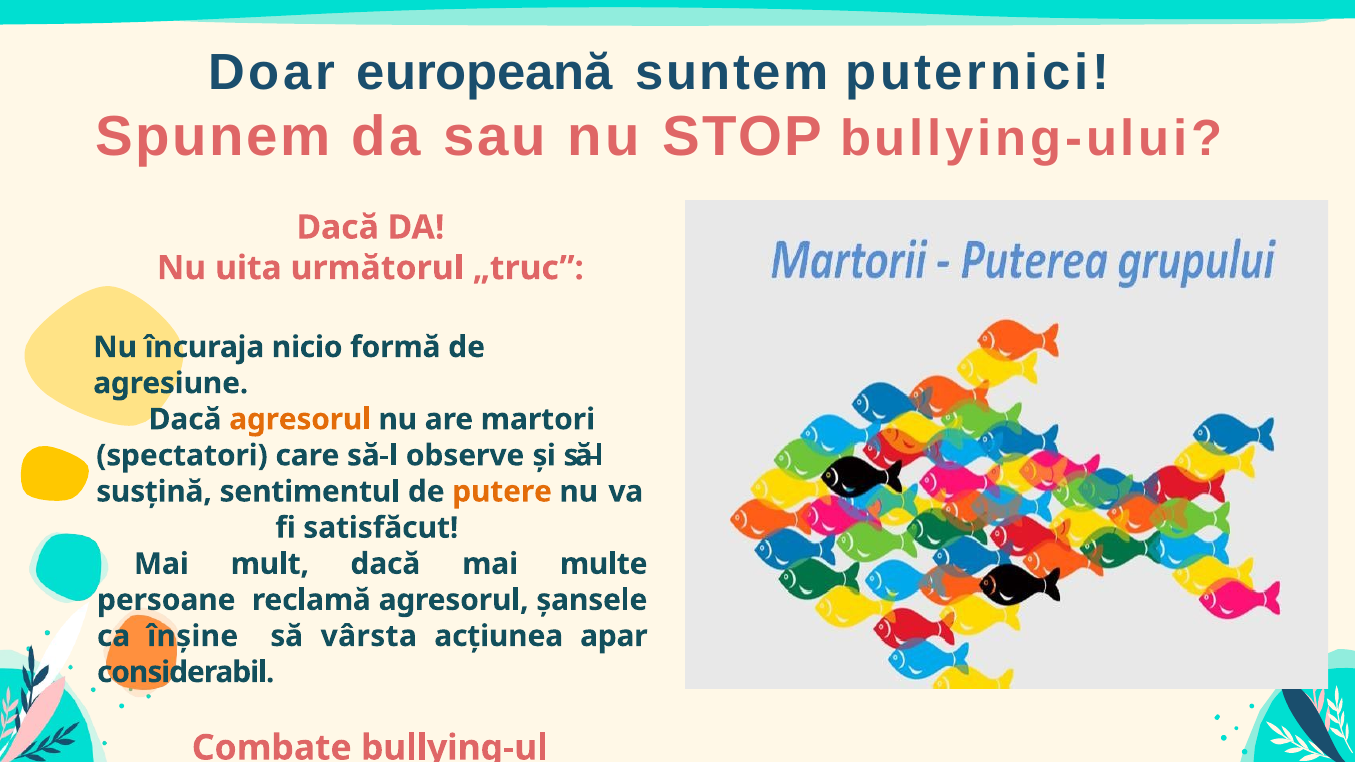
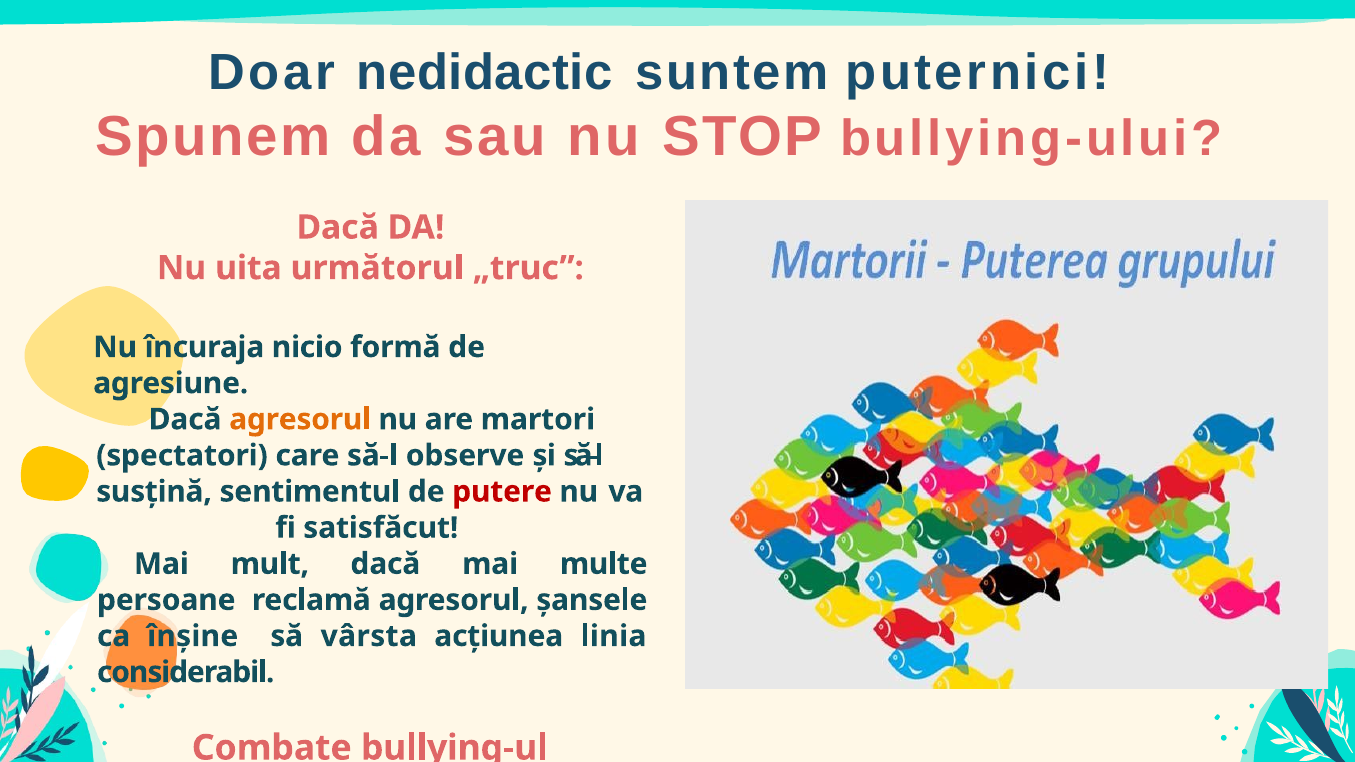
europeană: europeană -> nedidactic (485, 73)
putere colour: orange -> red (502, 492)
apar: apar -> linia (614, 636)
